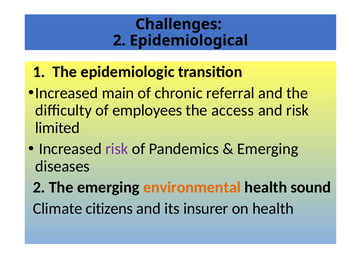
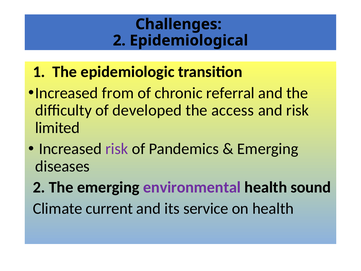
main: main -> from (118, 93)
employees: employees -> developed (147, 110)
environmental colour: orange -> purple (192, 187)
citizens: citizens -> current (109, 208)
insurer: insurer -> service (206, 208)
